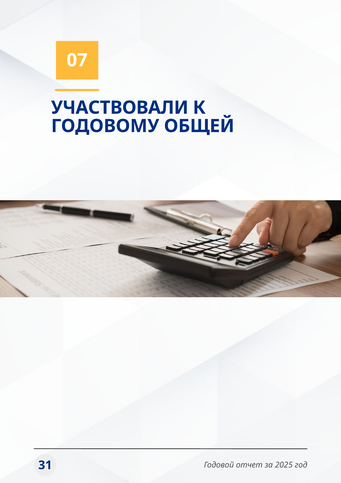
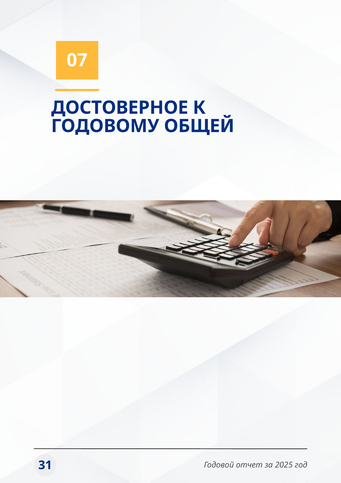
УЧАСТВОВАЛИ: УЧАСТВОВАЛИ -> ДОСТОВЕРНОЕ (120, 108)
